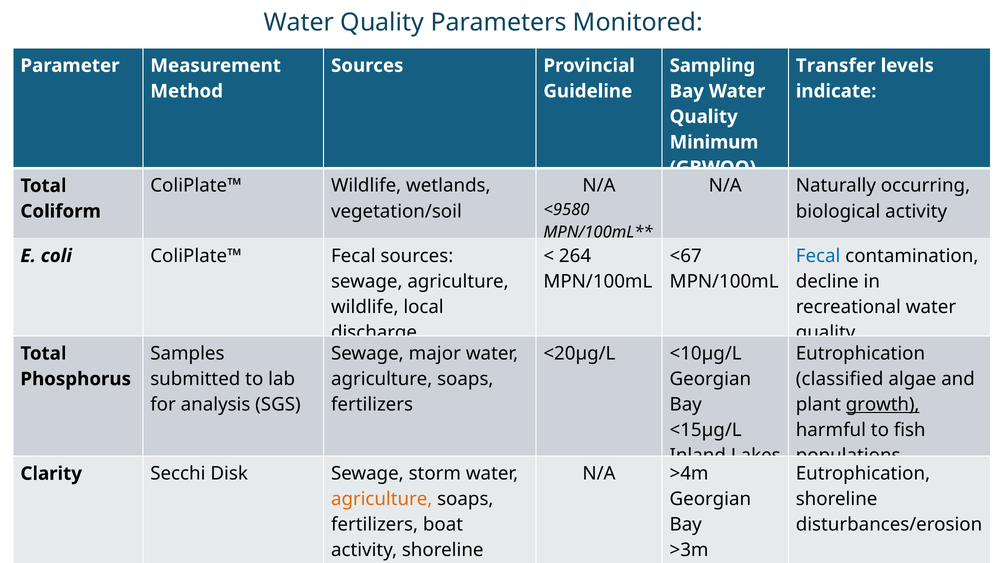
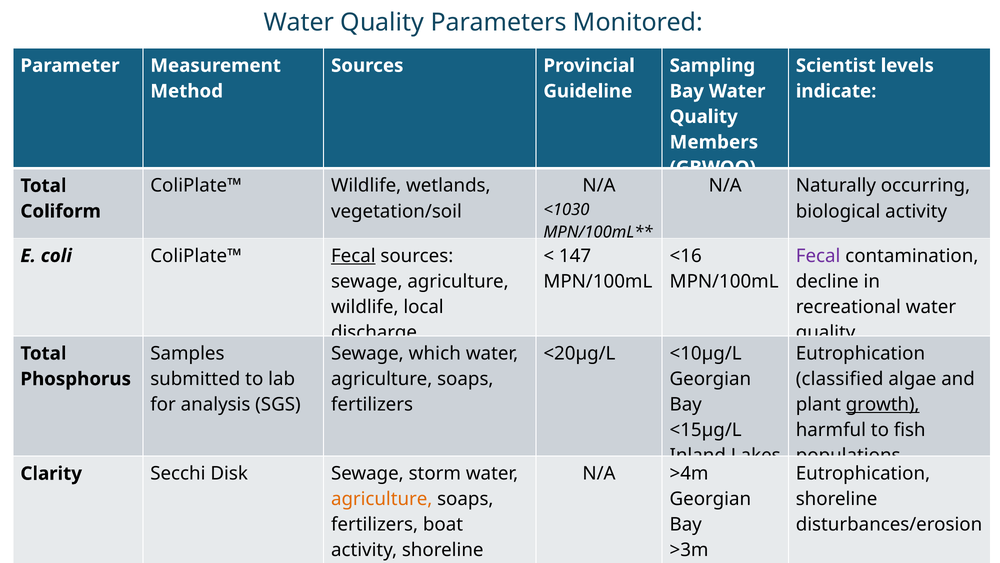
Transfer: Transfer -> Scientist (836, 66)
Minimum: Minimum -> Members (714, 142)
<9580: <9580 -> <1030 (566, 210)
264: 264 -> 147 (575, 256)
<67: <67 -> <16 (686, 256)
Fecal colour: blue -> purple (818, 256)
Fecal underline: none -> present (353, 256)
major: major -> which (435, 353)
